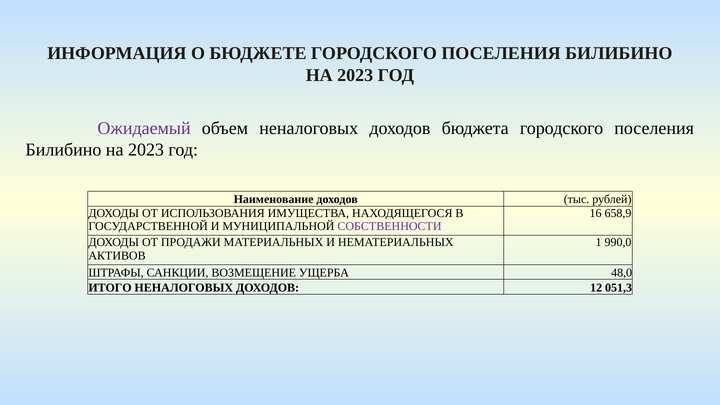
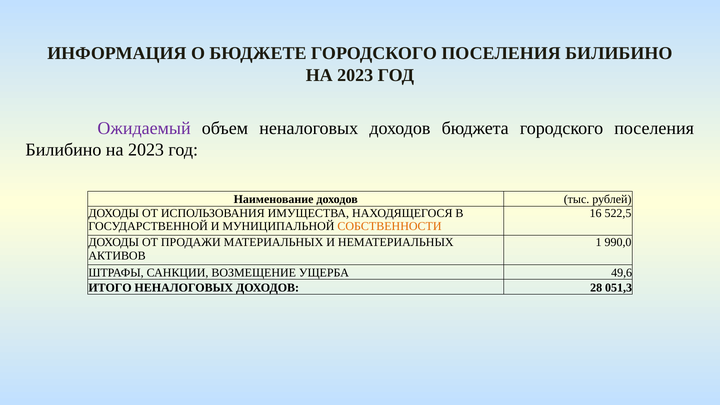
658,9: 658,9 -> 522,5 (618, 213)
СОБСТВЕННОСТИ colour: purple -> orange (389, 227)
48,0: 48,0 -> 49,6 (622, 273)
12: 12 -> 28 (596, 288)
